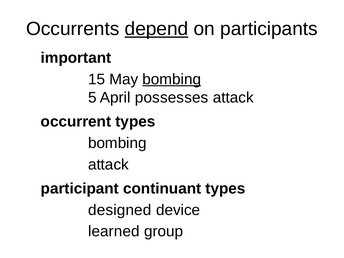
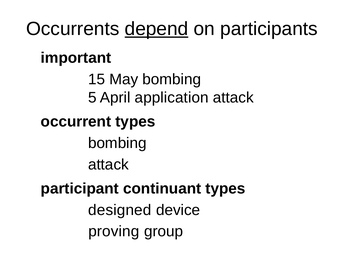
bombing underline: present -> none (172, 79)
possesses: possesses -> application (172, 98)
learned: learned -> proving (114, 231)
